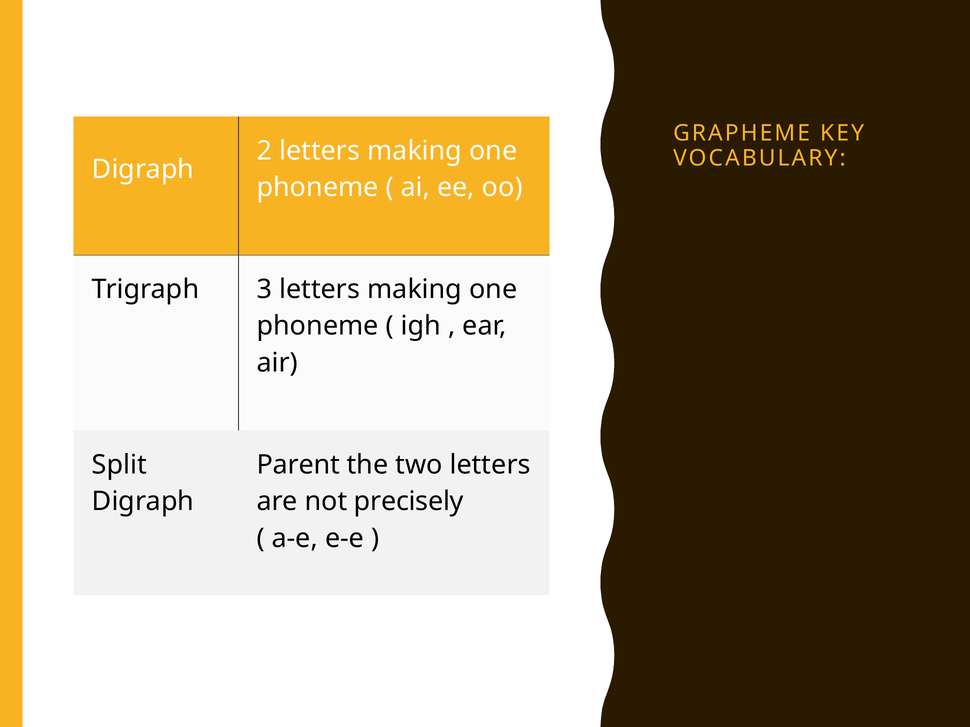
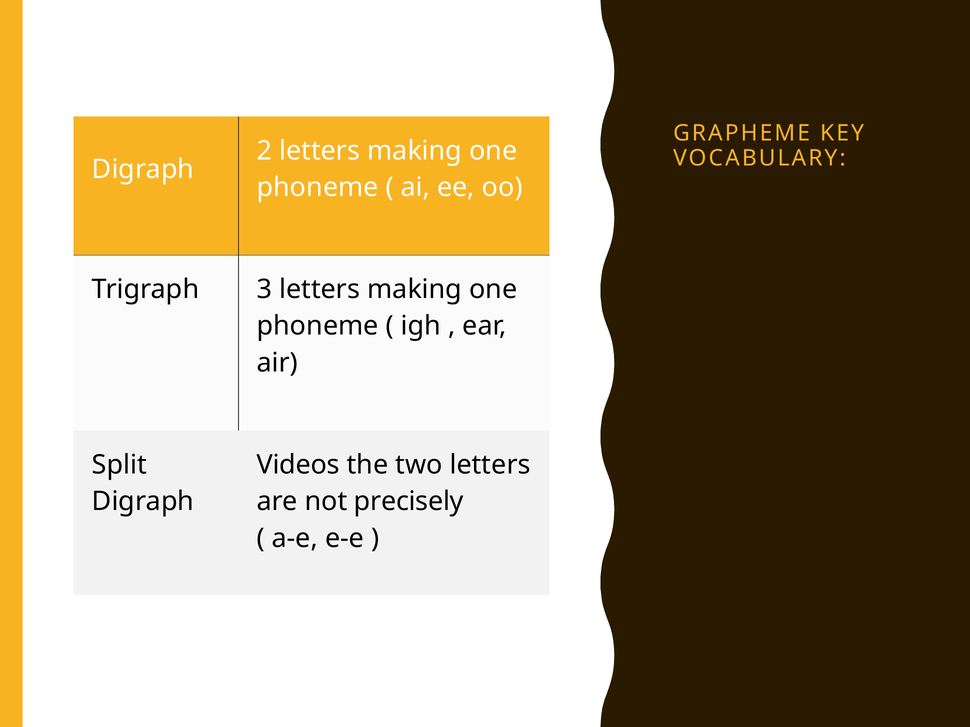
Parent: Parent -> Videos (298, 465)
